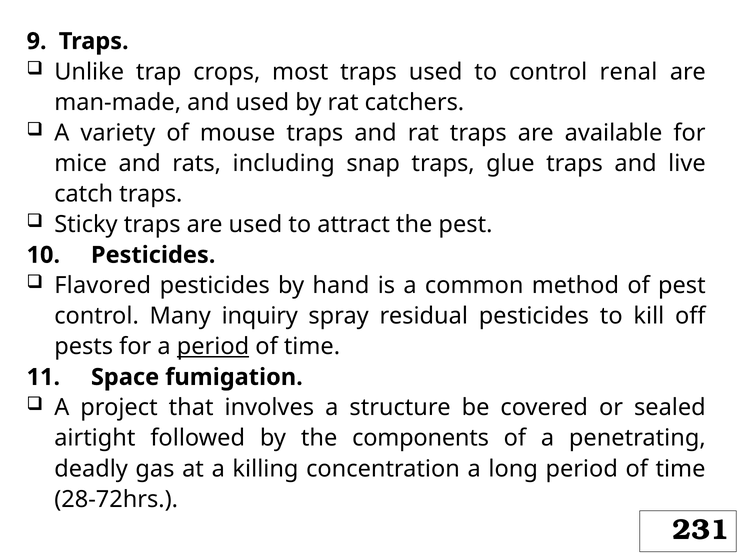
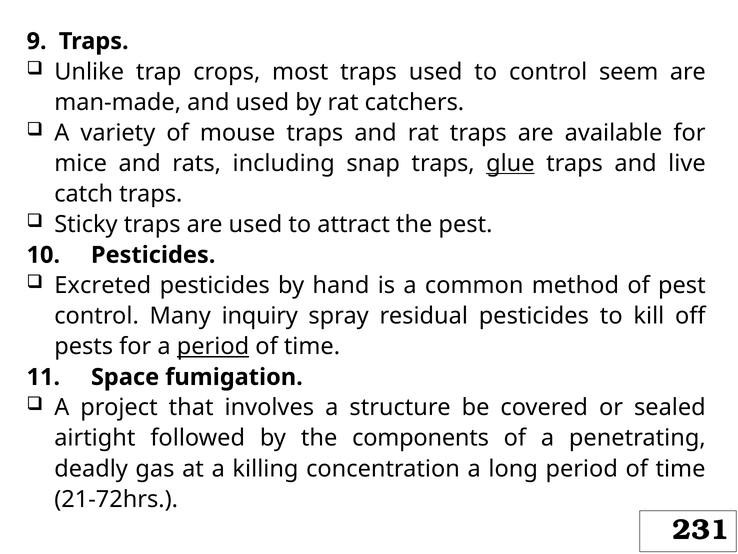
renal: renal -> seem (629, 72)
glue underline: none -> present (510, 163)
Flavored: Flavored -> Excreted (103, 285)
28-72hrs: 28-72hrs -> 21-72hrs (116, 499)
